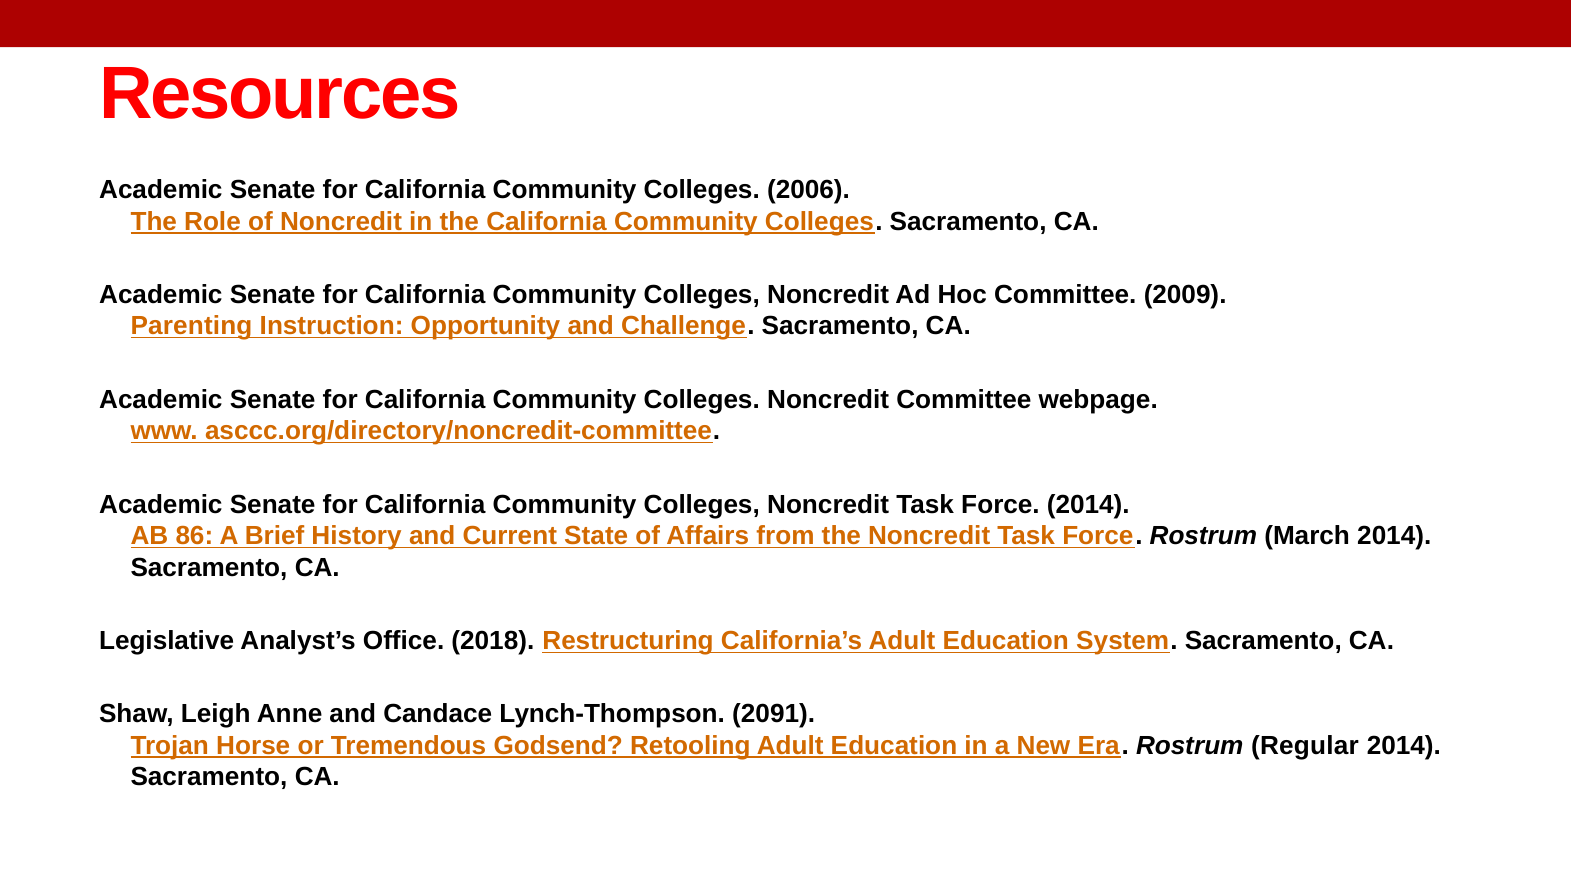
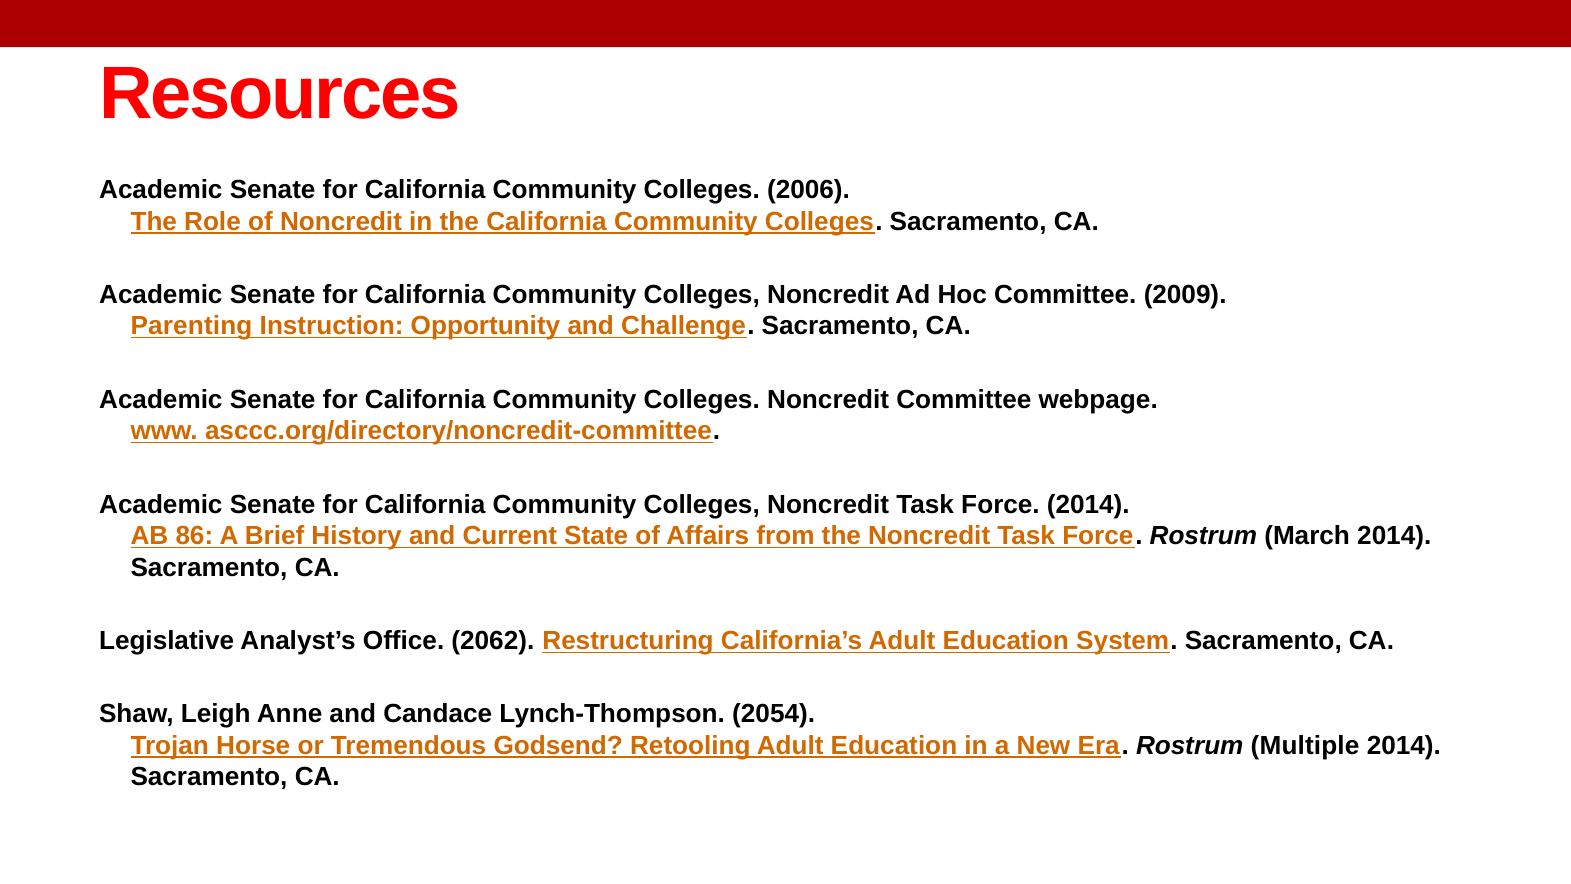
2018: 2018 -> 2062 (493, 641)
2091: 2091 -> 2054 (774, 714)
Regular: Regular -> Multiple (1305, 745)
